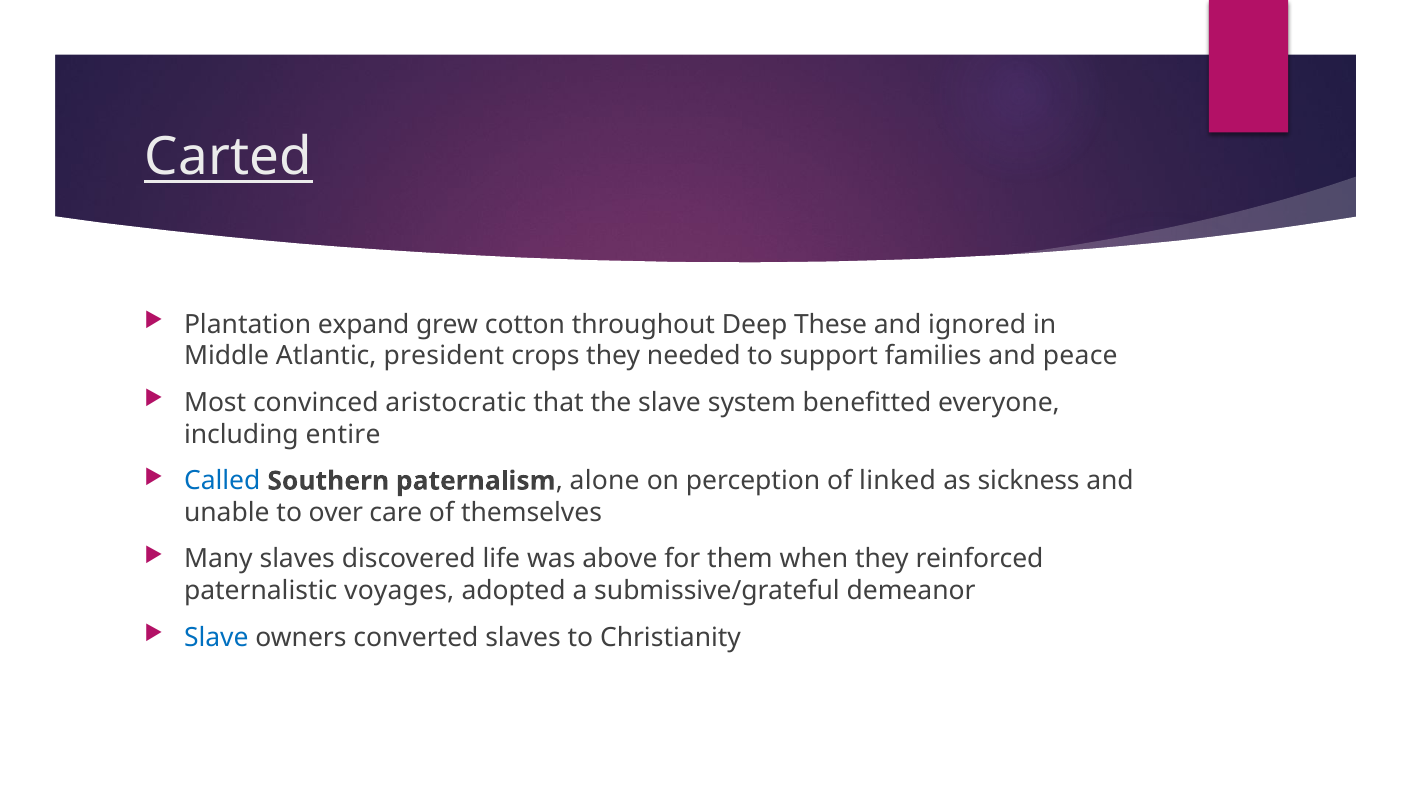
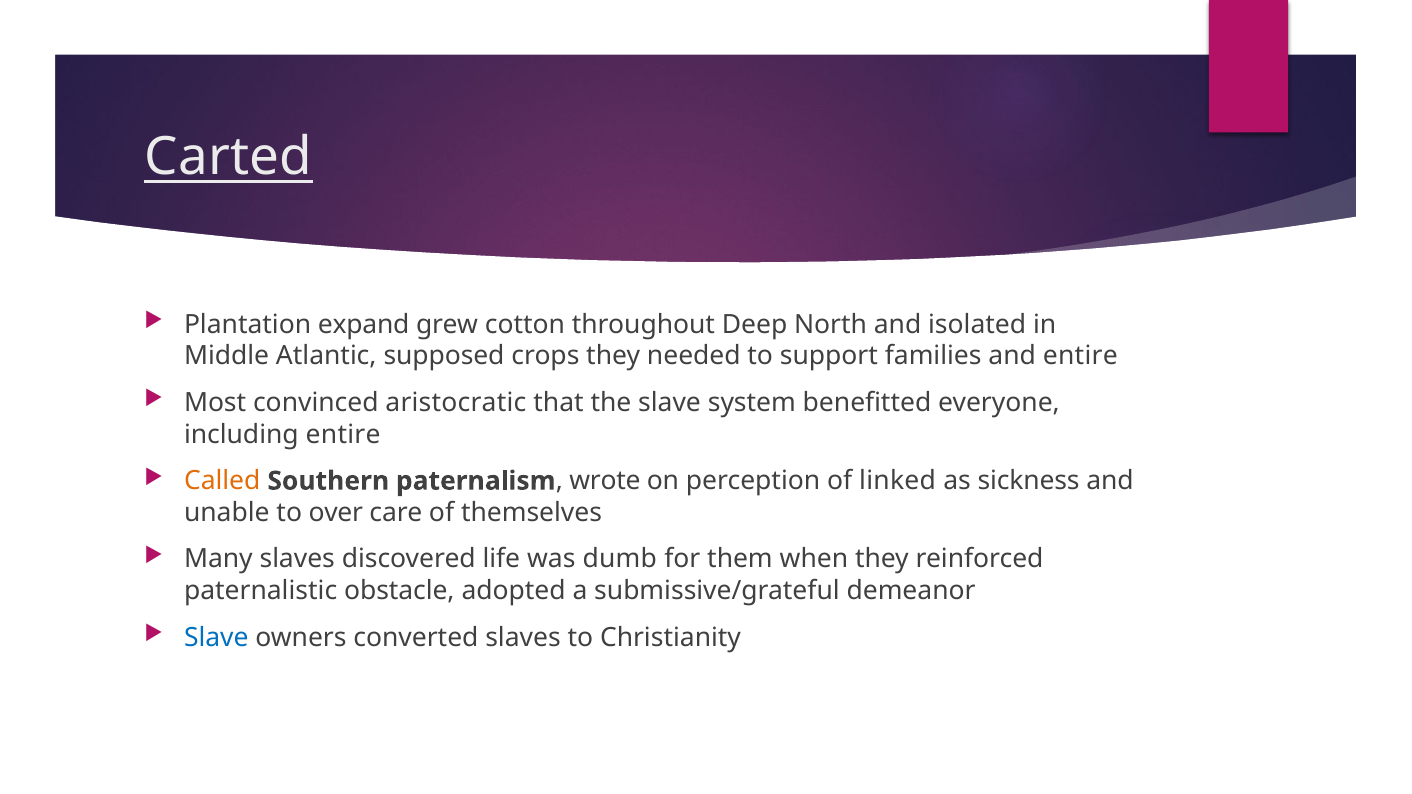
These: These -> North (831, 325)
ignored: ignored -> isolated (977, 325)
president: president -> supposed (444, 356)
and peace: peace -> entire (1080, 356)
Called colour: blue -> orange (222, 481)
alone: alone -> wrote (605, 481)
above: above -> dumb (620, 559)
voyages: voyages -> obstacle (399, 591)
